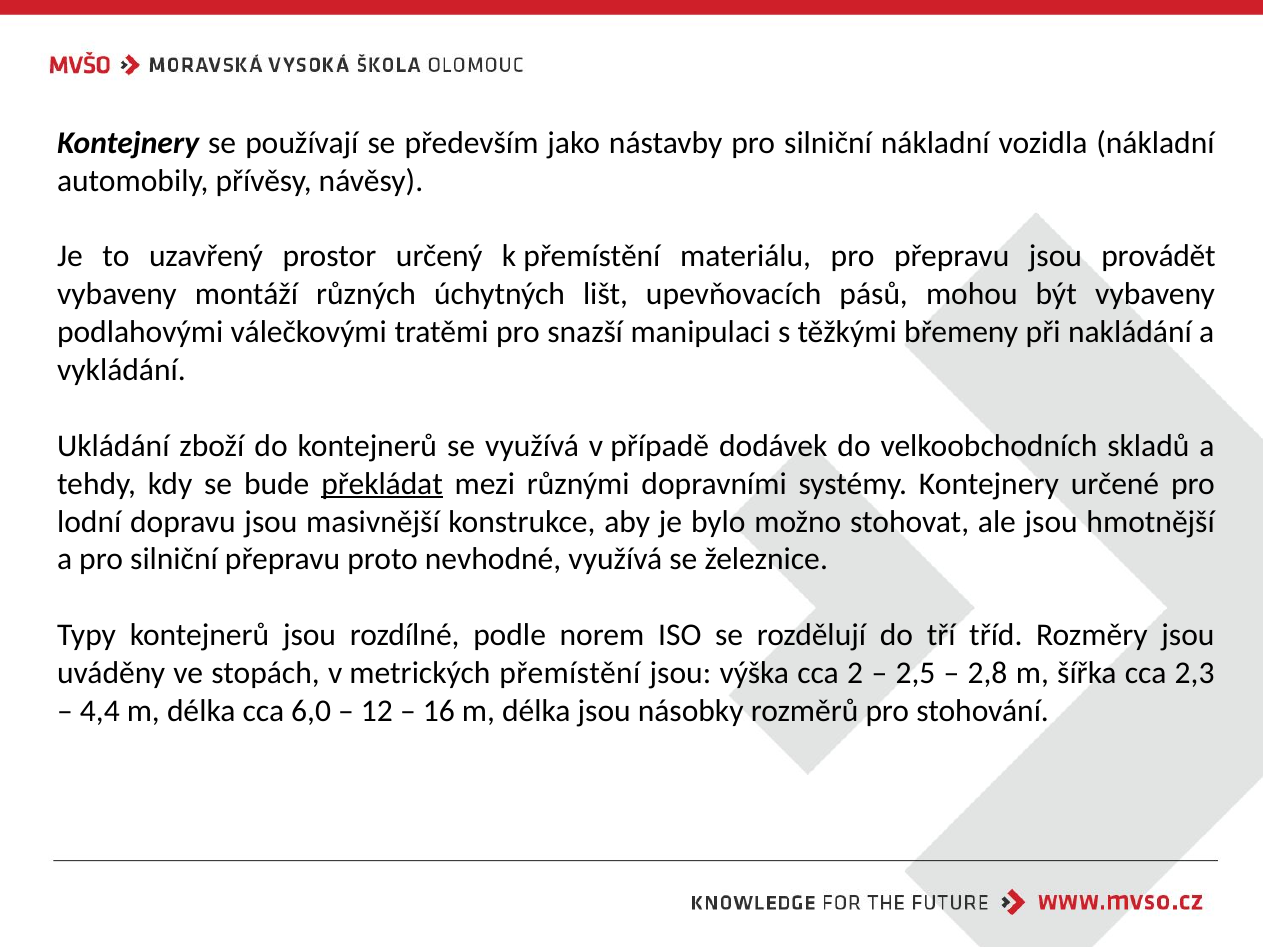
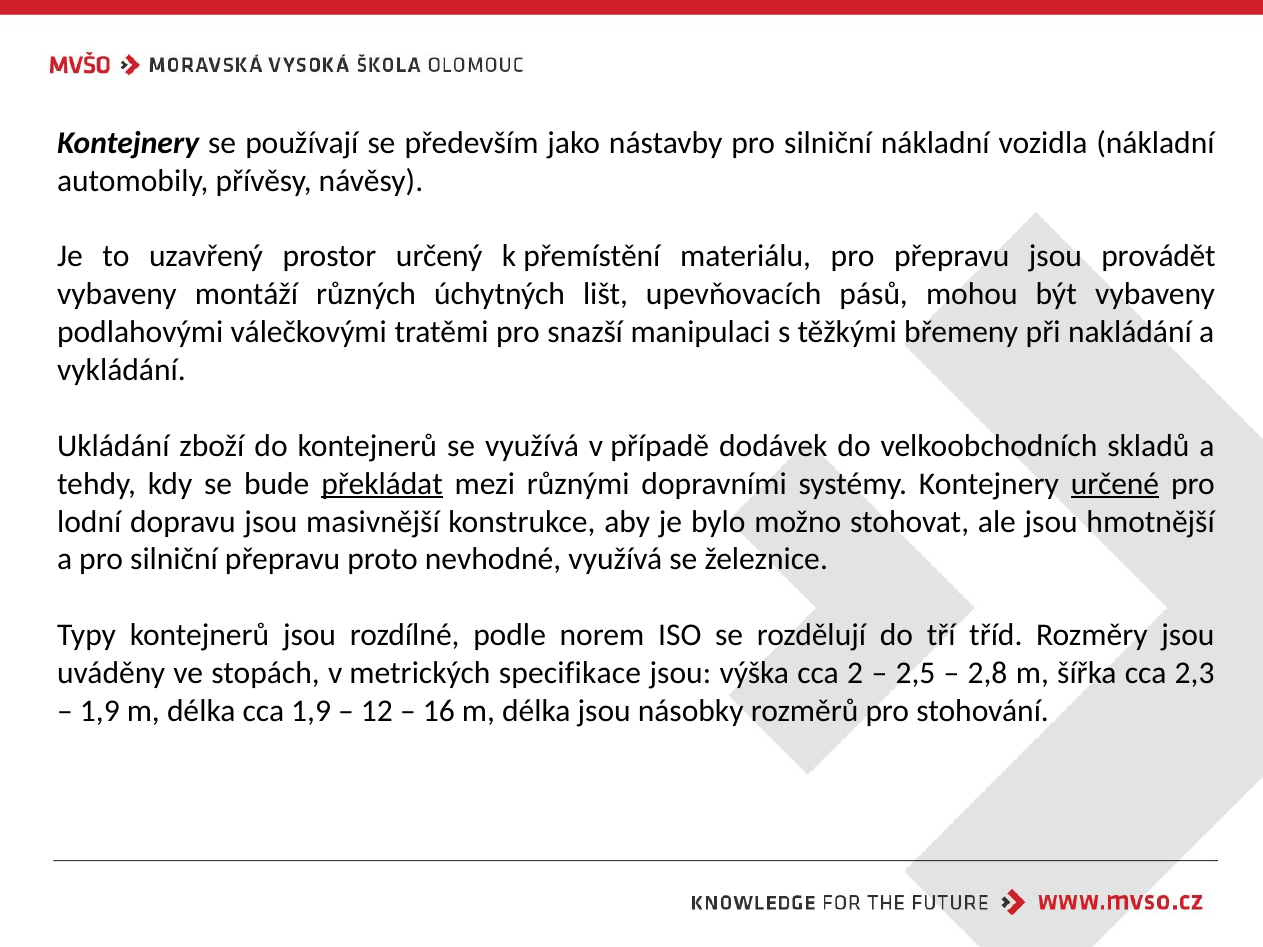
určené underline: none -> present (1115, 484)
metrických přemístění: přemístění -> specifikace (570, 673)
4,4: 4,4 -> 1,9 (100, 711)
cca 6,0: 6,0 -> 1,9 (311, 711)
